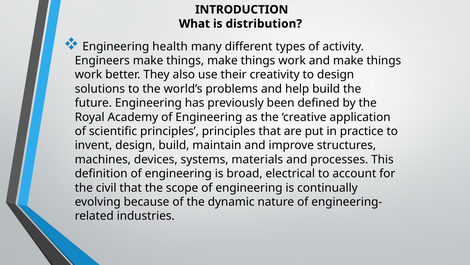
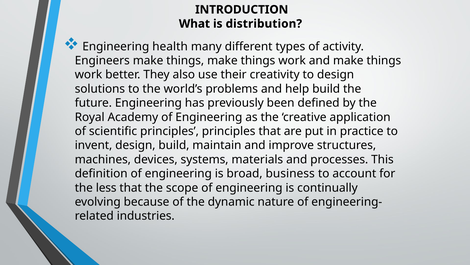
electrical: electrical -> business (290, 173)
civil: civil -> less (106, 187)
